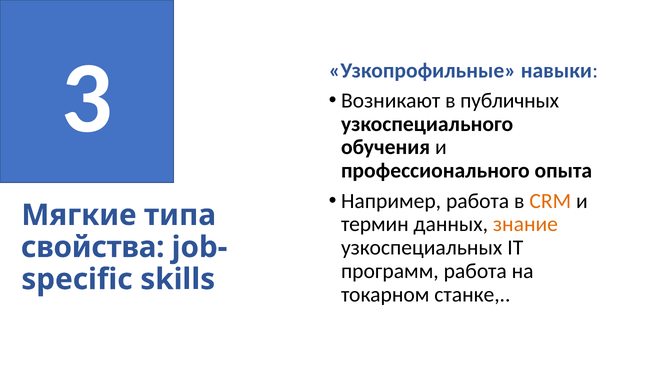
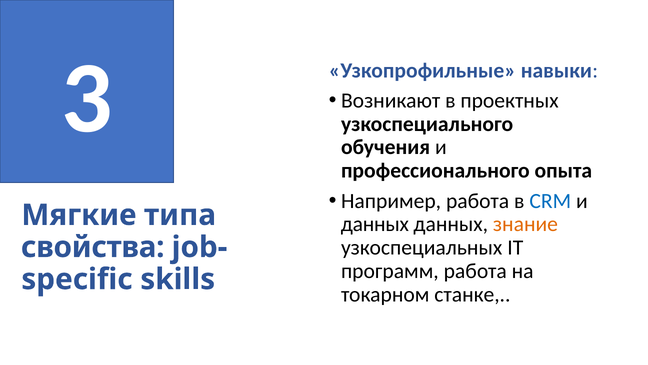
публичных: публичных -> проектных (510, 100)
CRM colour: orange -> blue (550, 201)
термин: термин -> данных (375, 224)
